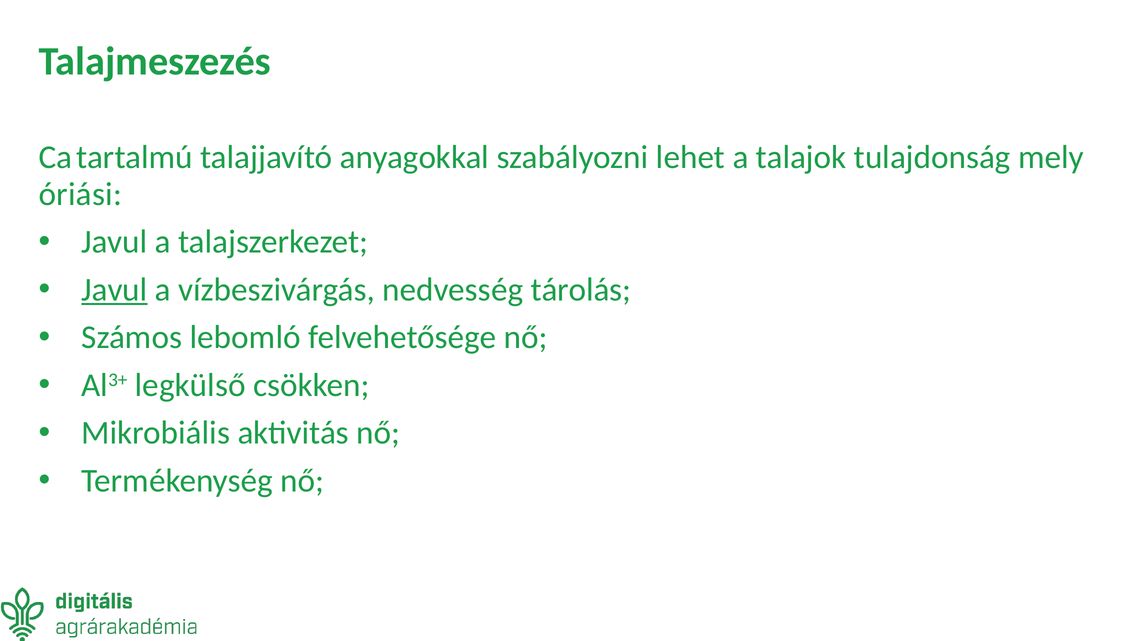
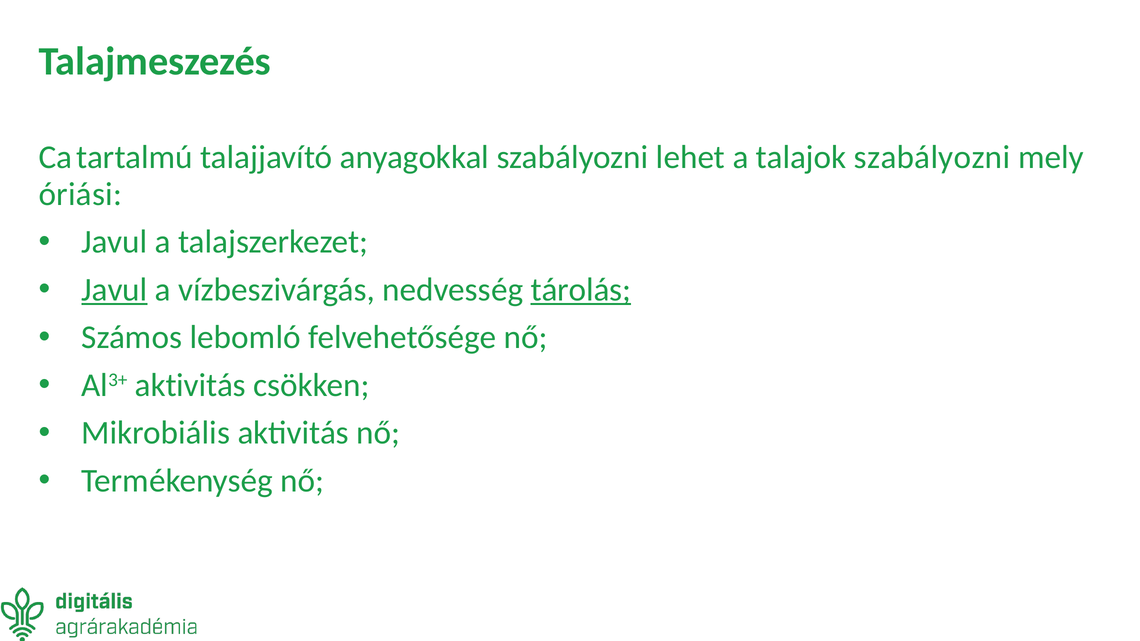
talajok tulajdonság: tulajdonság -> szabályozni (932, 157)
tárolás underline: none -> present (581, 290)
Al3+ legkülső: legkülső -> aktivitás (190, 385)
